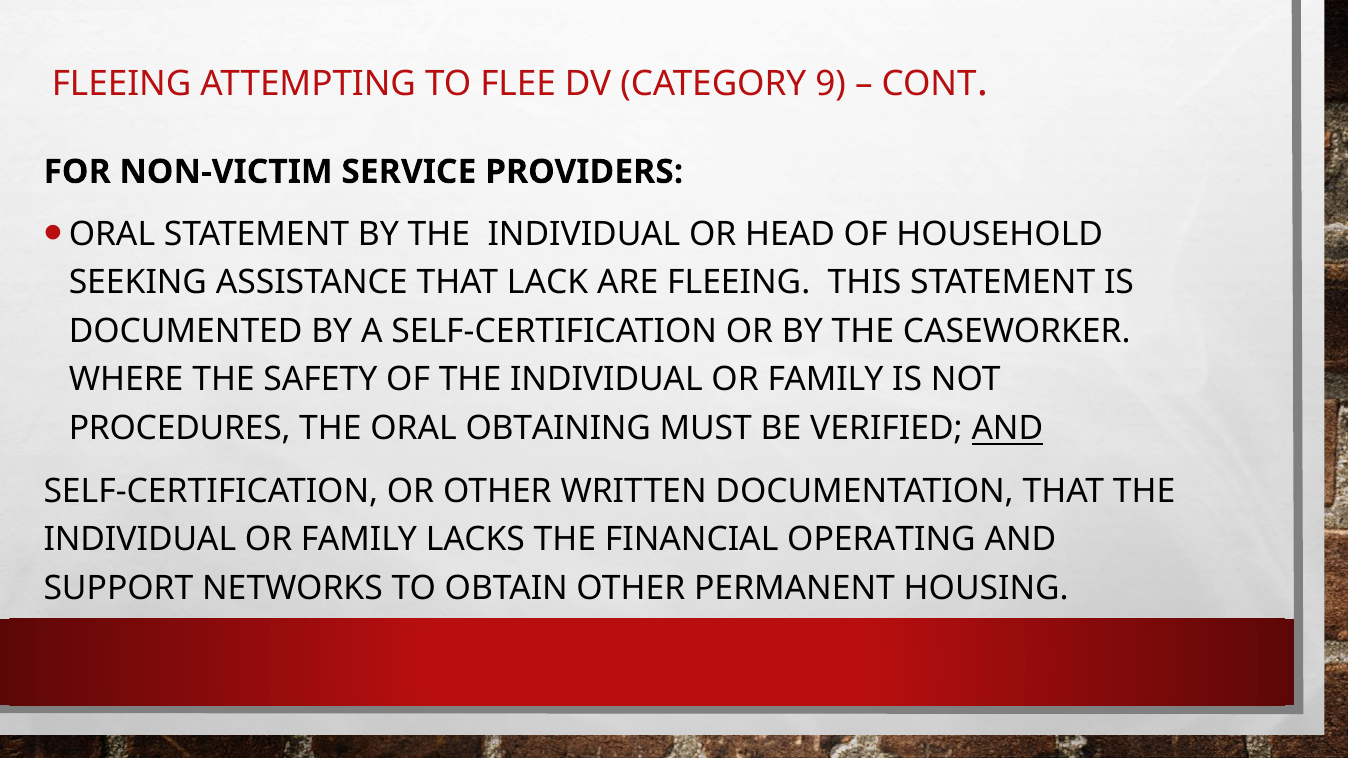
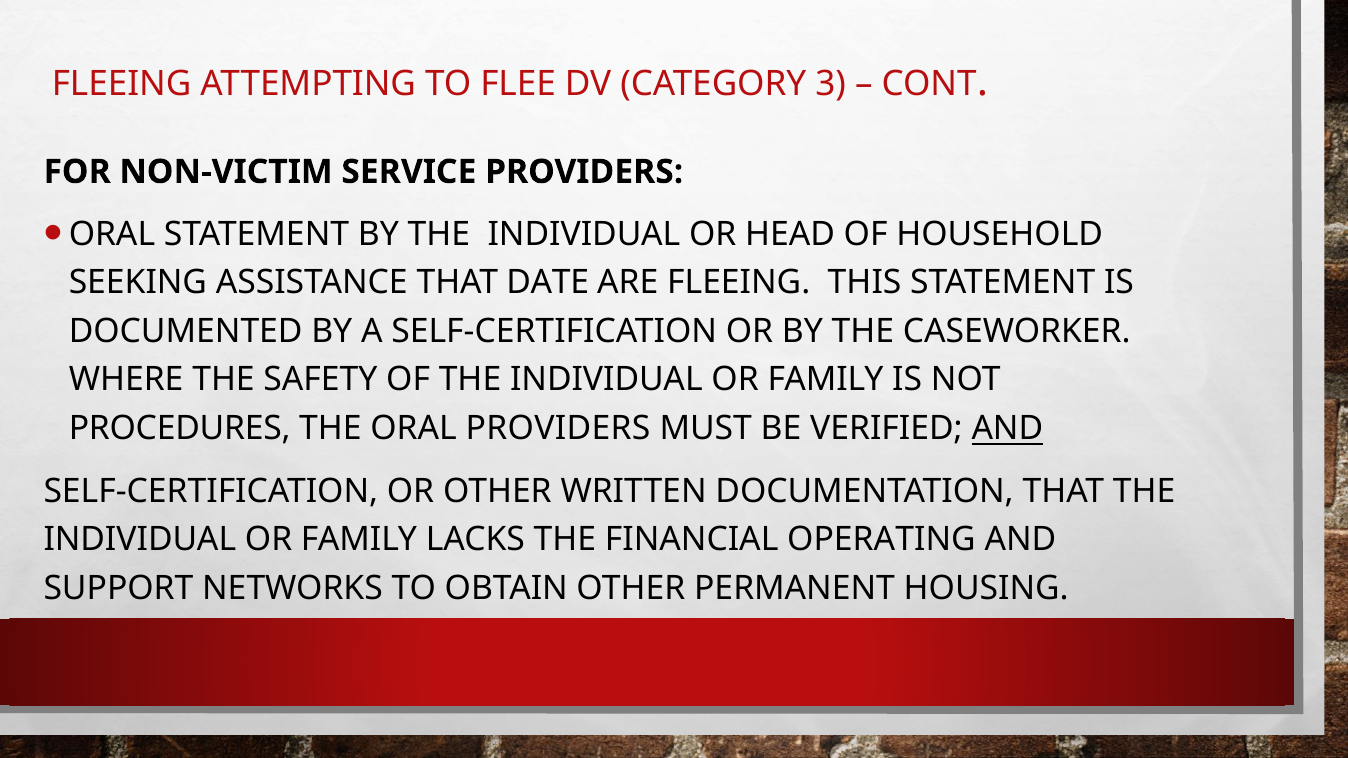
9: 9 -> 3 (831, 84)
LACK: LACK -> DATE (548, 283)
ORAL OBTAINING: OBTAINING -> PROVIDERS (558, 428)
